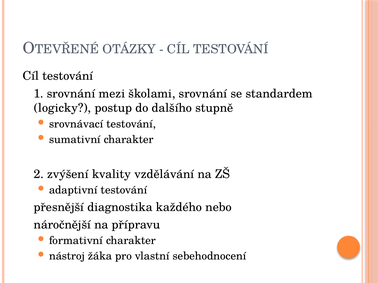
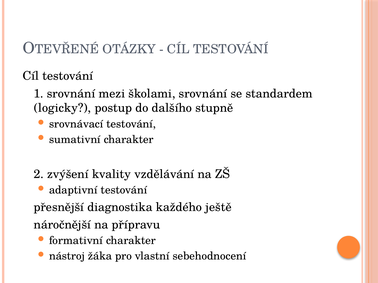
nebo: nebo -> ještě (219, 207)
